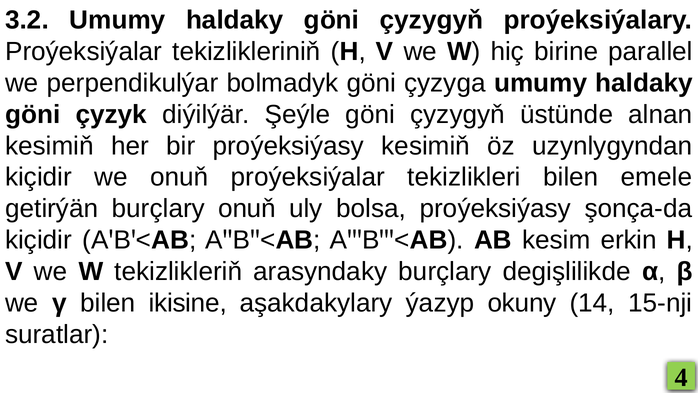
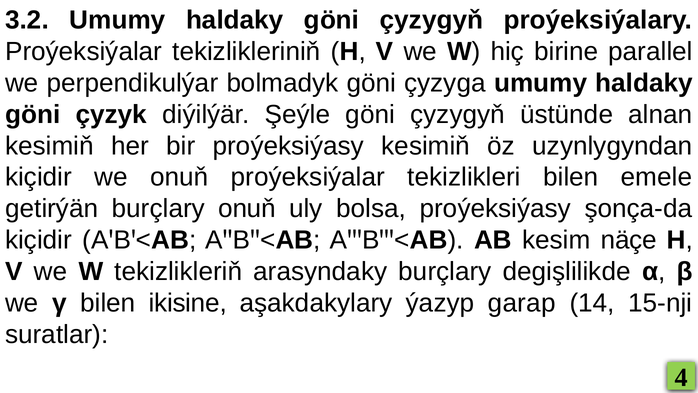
erkin: erkin -> näçe (629, 240)
okuny: okuny -> garap (522, 303)
